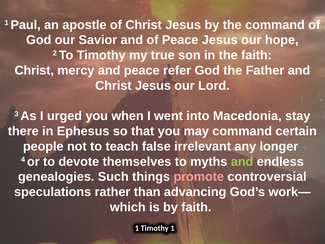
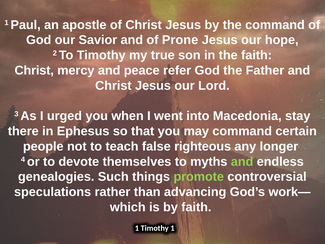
of Peace: Peace -> Prone (180, 40)
irrelevant: irrelevant -> righteous (203, 146)
promote colour: pink -> light green (199, 177)
